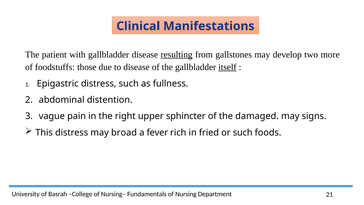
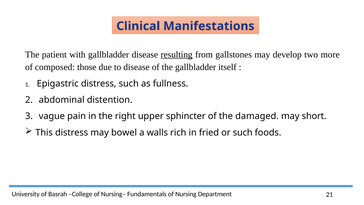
foodstuffs: foodstuffs -> composed (55, 67)
itself underline: present -> none (227, 67)
signs: signs -> short (314, 116)
broad: broad -> bowel (124, 132)
fever: fever -> walls (157, 132)
